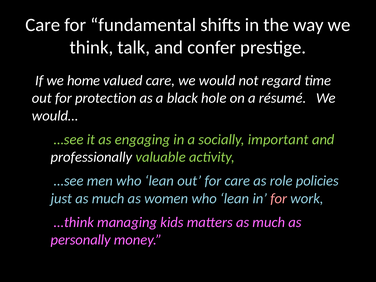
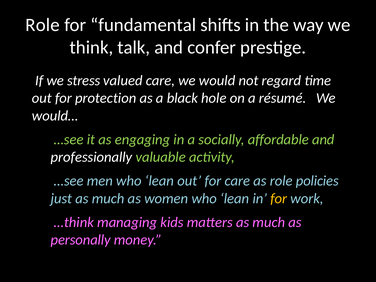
Care: Care -> Role (43, 25)
home: home -> stress (84, 81)
important: important -> affordable (278, 140)
for colour: pink -> yellow (279, 198)
